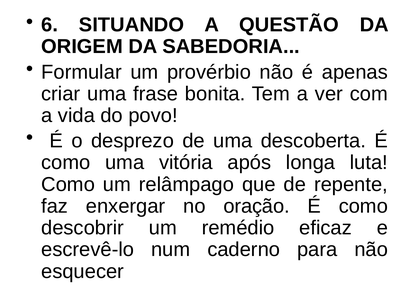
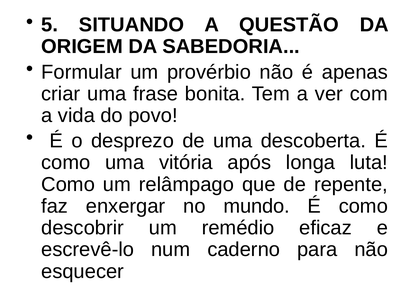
6: 6 -> 5 (50, 25)
oração: oração -> mundo (257, 206)
